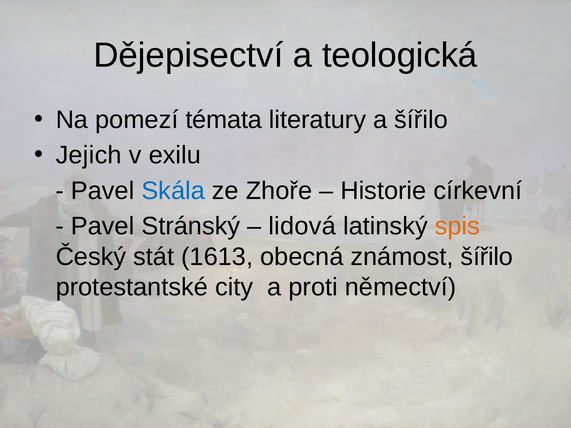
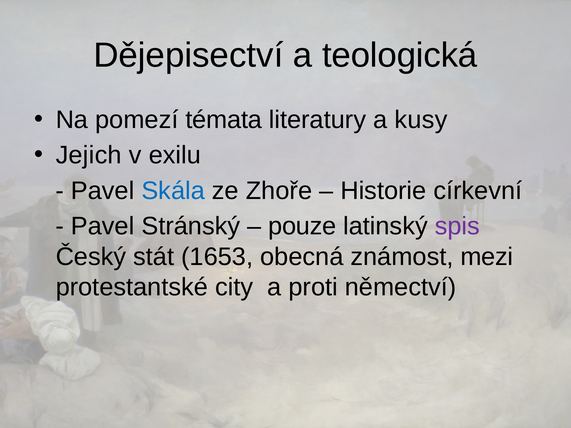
a šířilo: šířilo -> kusy (421, 120)
lidová: lidová -> pouze (302, 226)
spis colour: orange -> purple (457, 226)
1613: 1613 -> 1653 (217, 257)
známost šířilo: šířilo -> mezi (487, 257)
